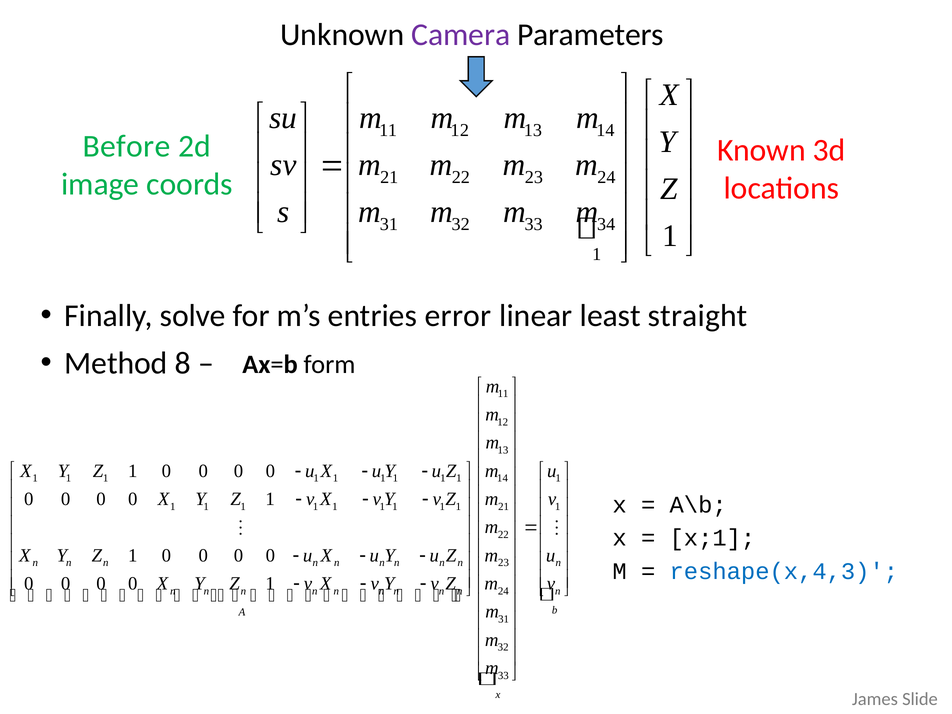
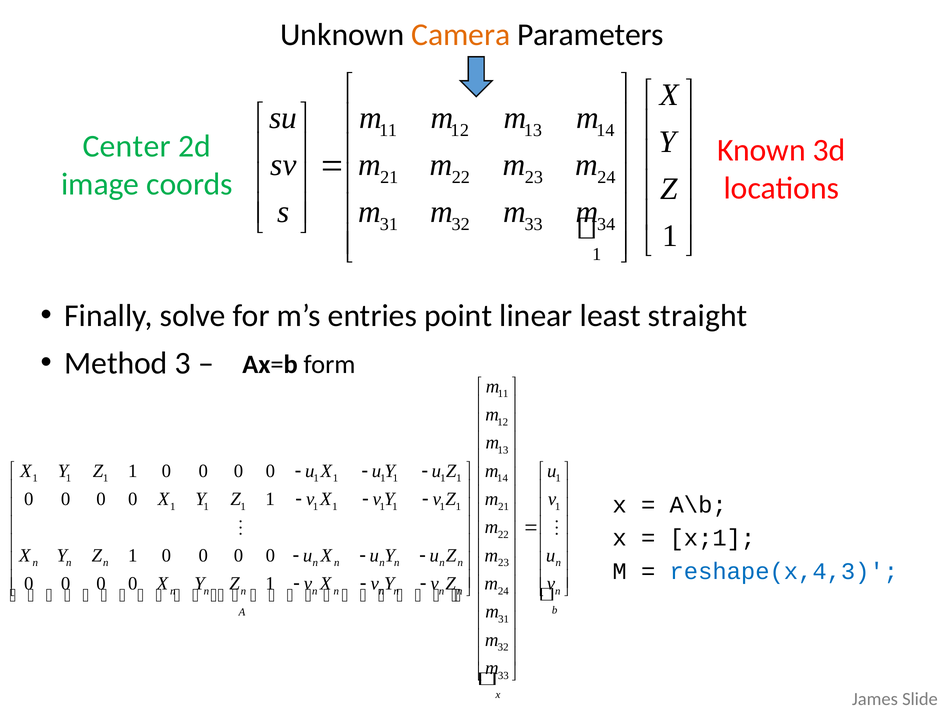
Camera colour: purple -> orange (461, 35)
Before: Before -> Center (127, 146)
error: error -> point (458, 316)
8: 8 -> 3 (183, 363)
